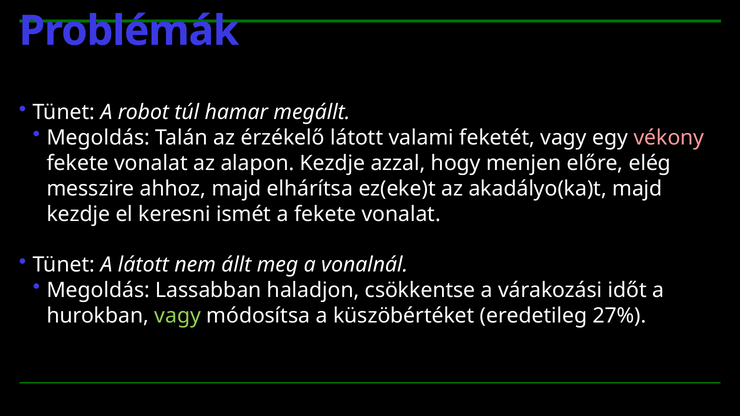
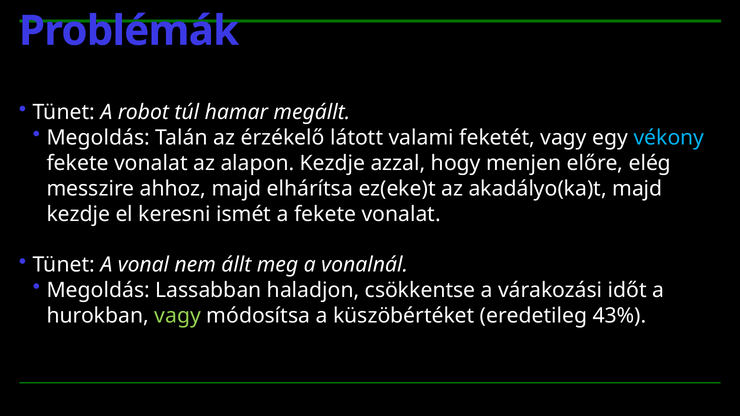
vékony colour: pink -> light blue (669, 138)
A látott: látott -> vonal (143, 265)
27%: 27% -> 43% (619, 316)
